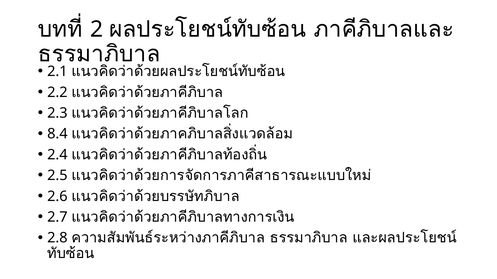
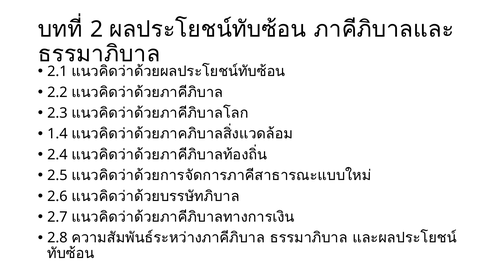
8.4: 8.4 -> 1.4 (57, 134)
